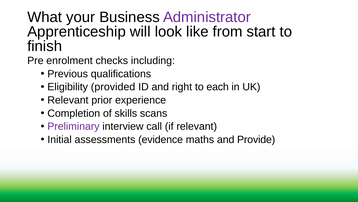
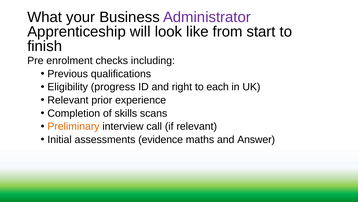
provided: provided -> progress (113, 87)
Preliminary colour: purple -> orange (73, 126)
Provide: Provide -> Answer (256, 139)
